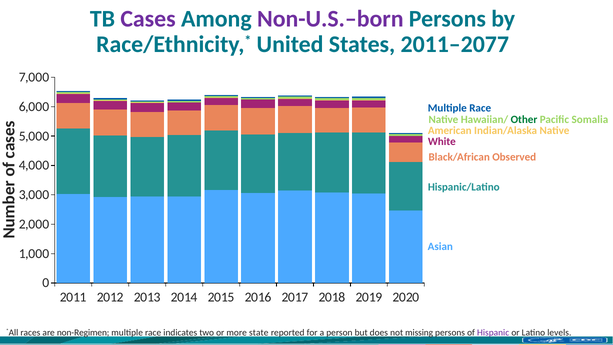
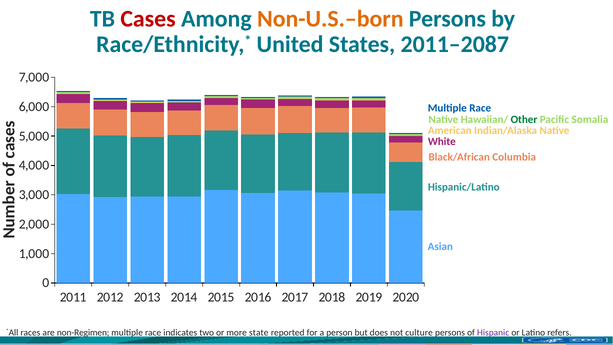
Cases colour: purple -> red (148, 19)
Non-U.S.–born colour: purple -> orange (330, 19)
2011–2077: 2011–2077 -> 2011–2087 (455, 44)
Observed: Observed -> Columbia (514, 157)
missing: missing -> culture (419, 332)
levels: levels -> refers (559, 332)
